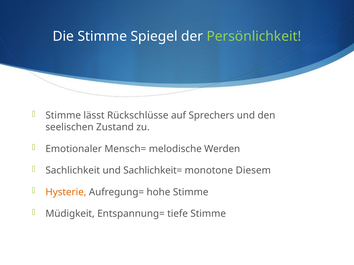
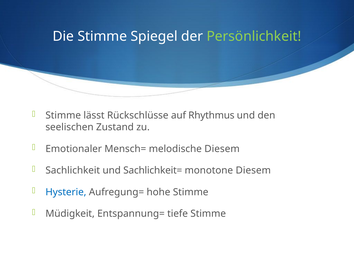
Sprechers: Sprechers -> Rhythmus (211, 116)
melodische Werden: Werden -> Diesem (222, 149)
Hysterie colour: orange -> blue (66, 192)
